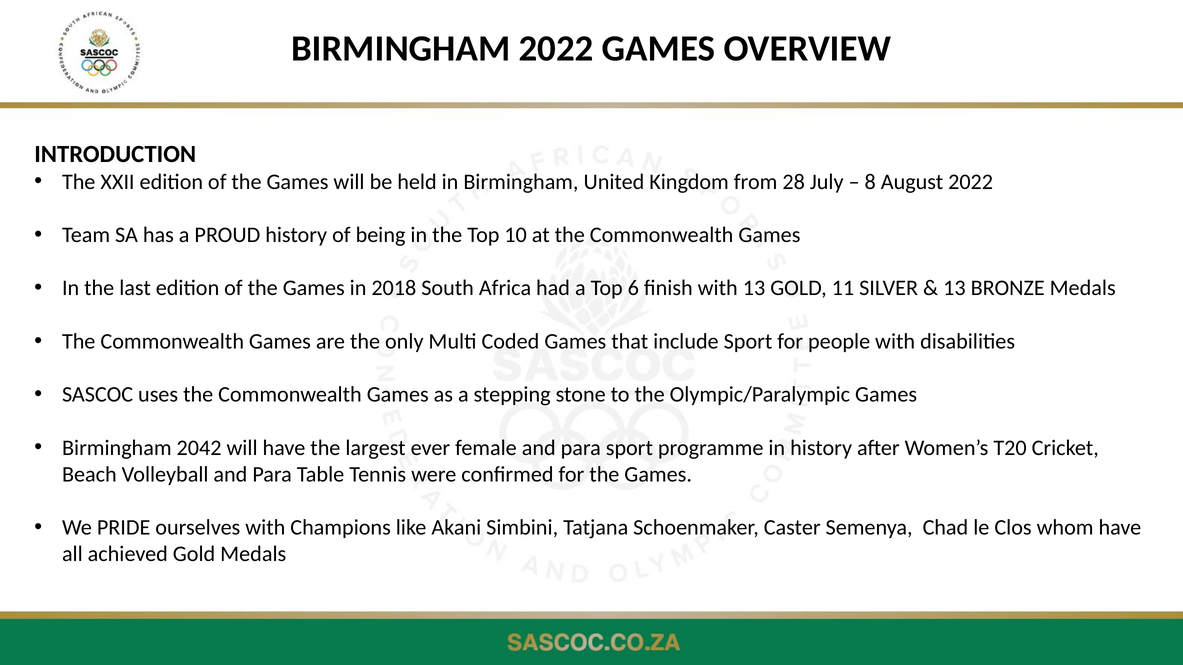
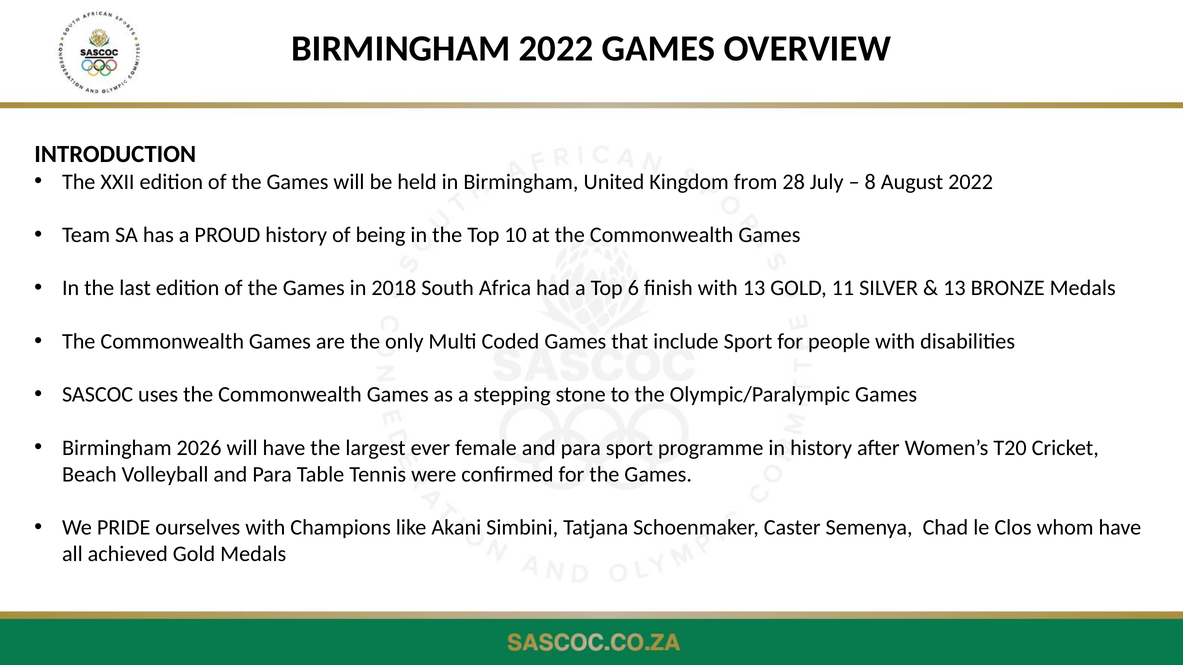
2042: 2042 -> 2026 (199, 448)
